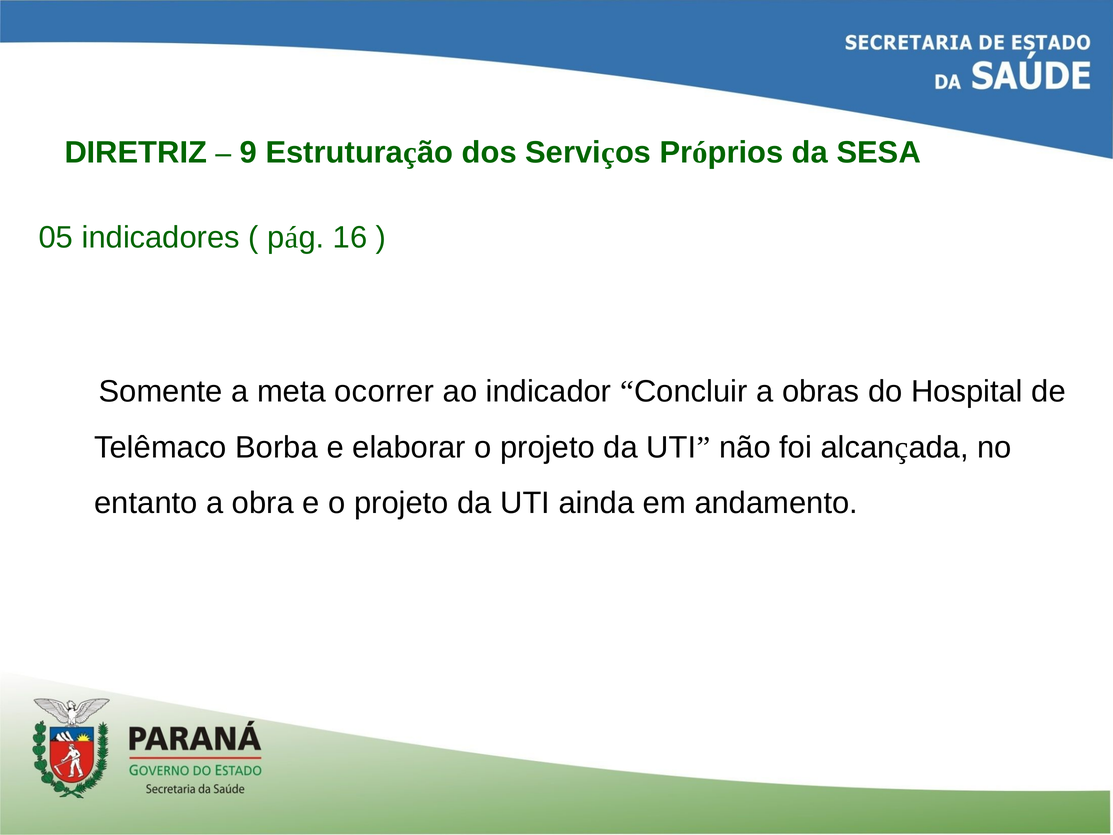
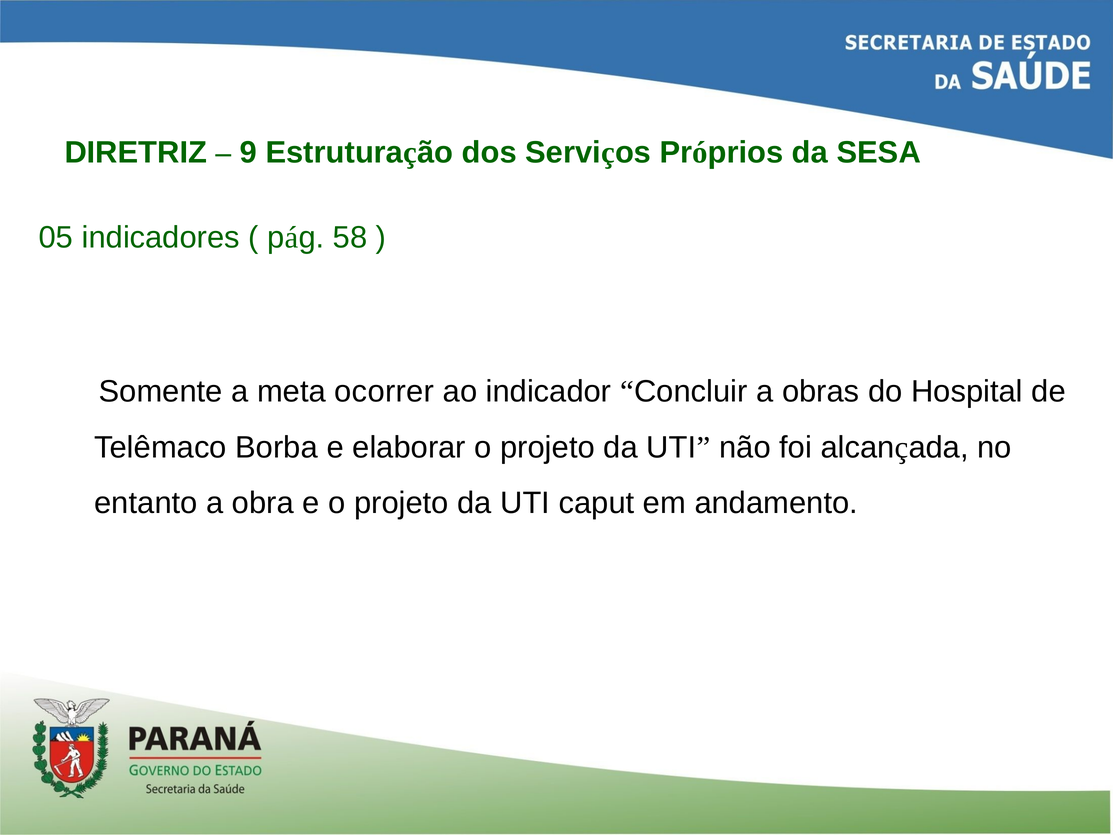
16: 16 -> 58 (350, 238)
ainda: ainda -> caput (597, 503)
